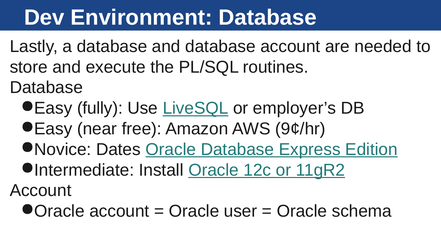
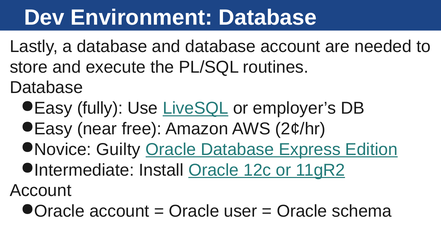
9¢/hr: 9¢/hr -> 2¢/hr (300, 129)
Dates: Dates -> Guilty (118, 149)
